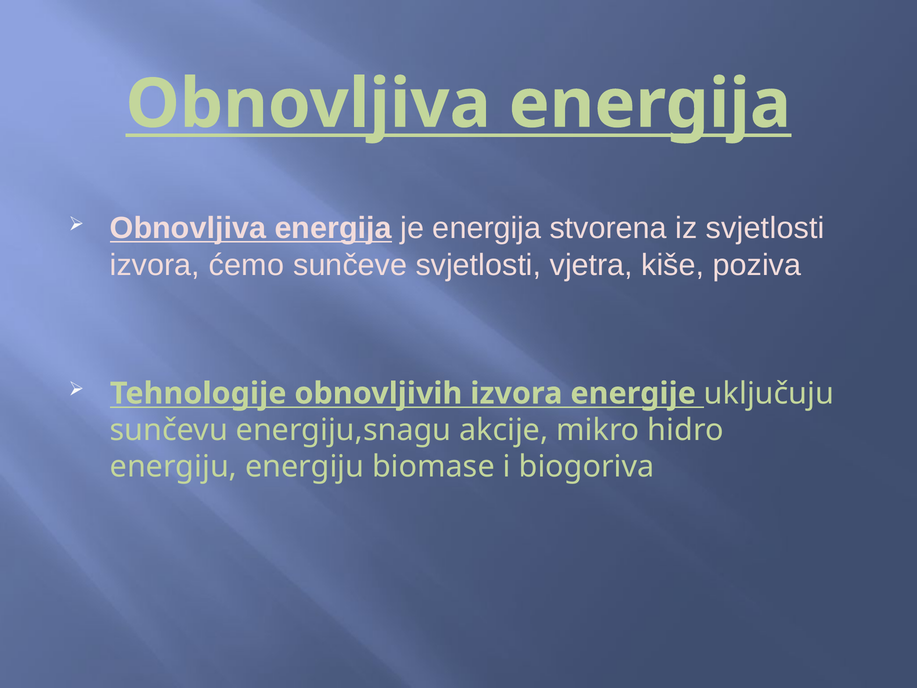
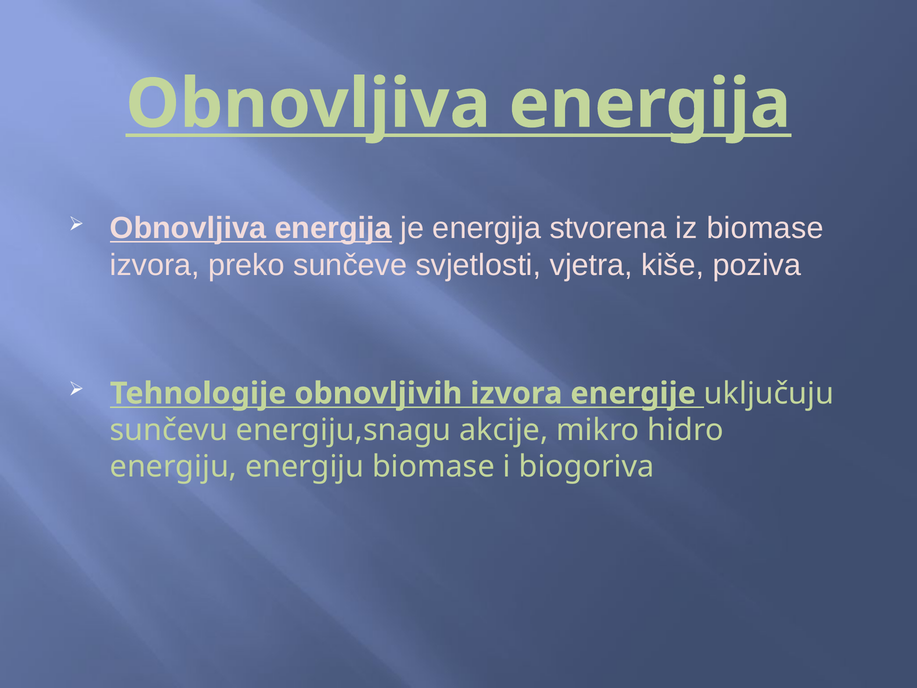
iz svjetlosti: svjetlosti -> biomase (765, 228)
ćemo: ćemo -> preko (247, 265)
